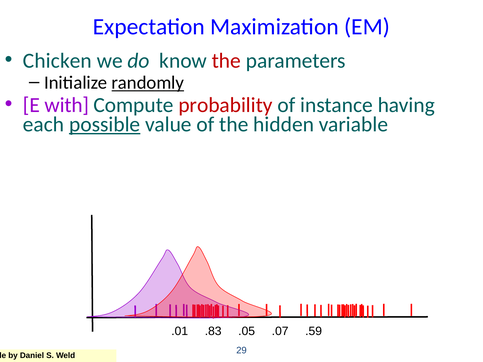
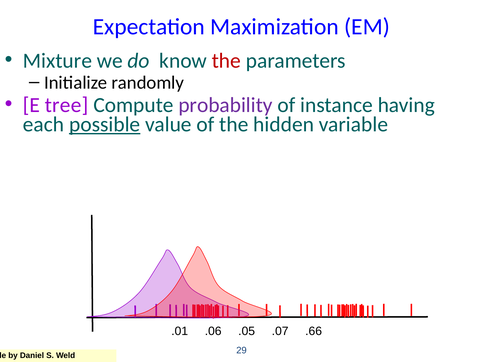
Chicken: Chicken -> Mixture (57, 61)
randomly underline: present -> none (148, 83)
with: with -> tree (67, 105)
probability colour: red -> purple (225, 105)
.83: .83 -> .06 (213, 331)
.59: .59 -> .66 (314, 331)
